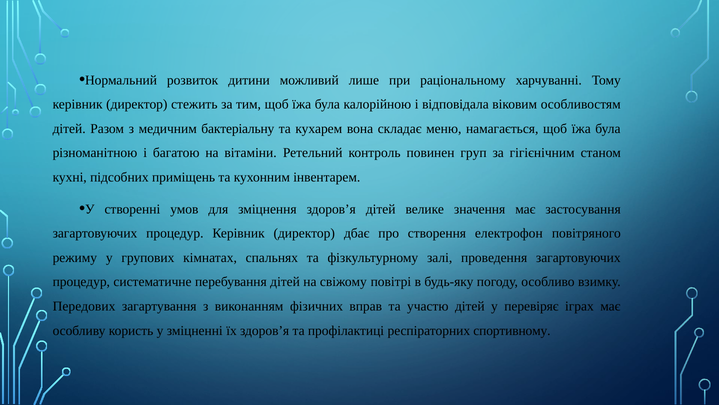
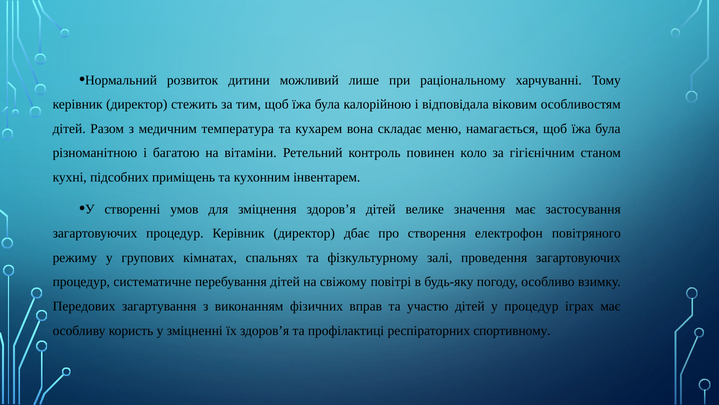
бактеріальну: бактеріальну -> температура (238, 128)
груп: груп -> коло (474, 153)
у перевіряє: перевіряє -> процедур (531, 306)
